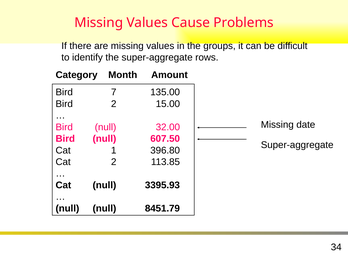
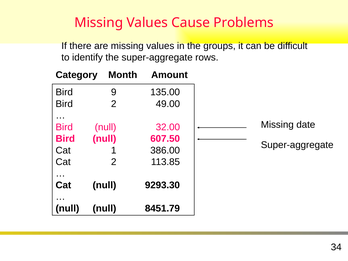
7: 7 -> 9 (114, 92)
15.00: 15.00 -> 49.00 (168, 104)
396.80: 396.80 -> 386.00 (165, 150)
3395.93: 3395.93 -> 9293.30 (162, 185)
